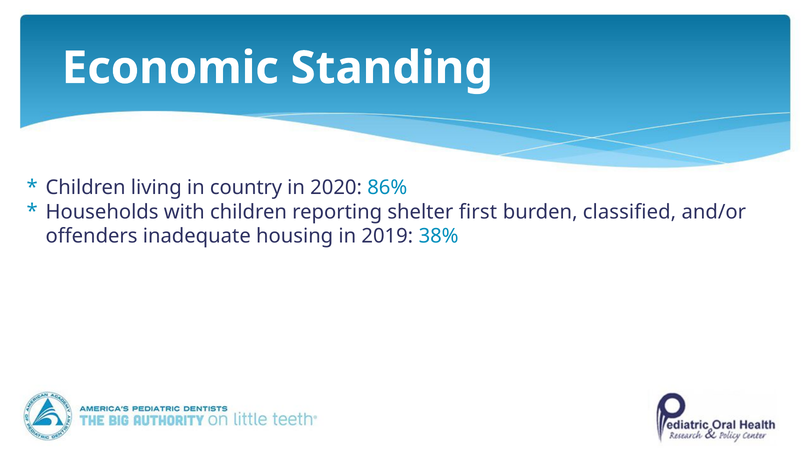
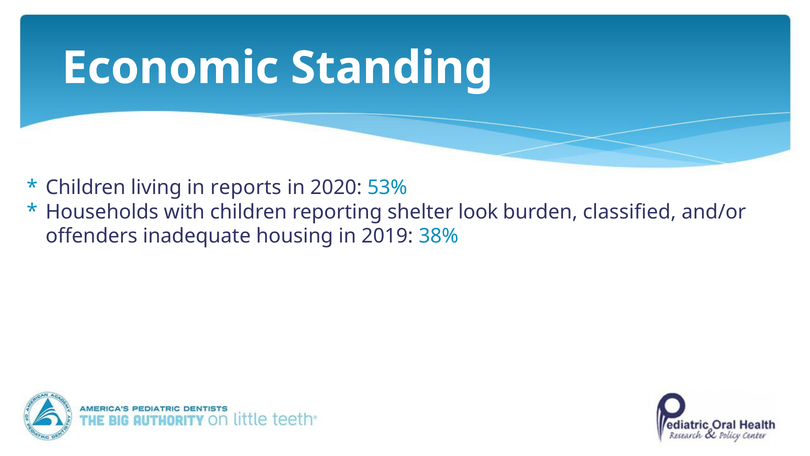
country: country -> reports (246, 187)
86%: 86% -> 53% (387, 187)
first: first -> look (478, 212)
